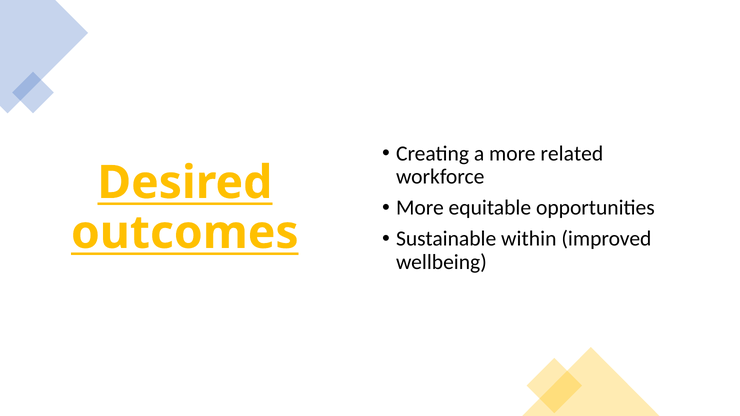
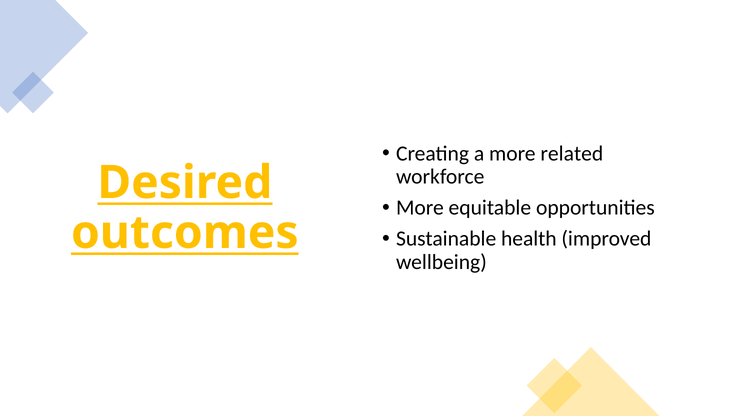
within: within -> health (529, 239)
